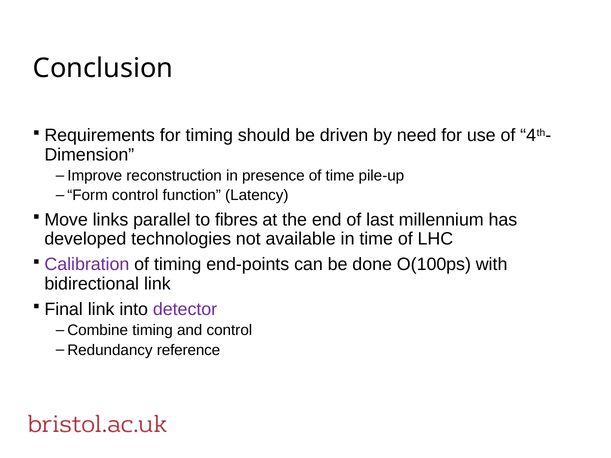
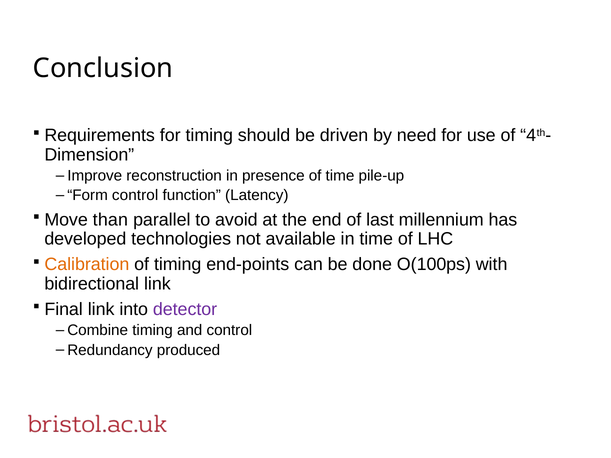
links: links -> than (110, 220)
fibres: fibres -> avoid (236, 220)
Calibration colour: purple -> orange (87, 265)
reference: reference -> produced (188, 350)
